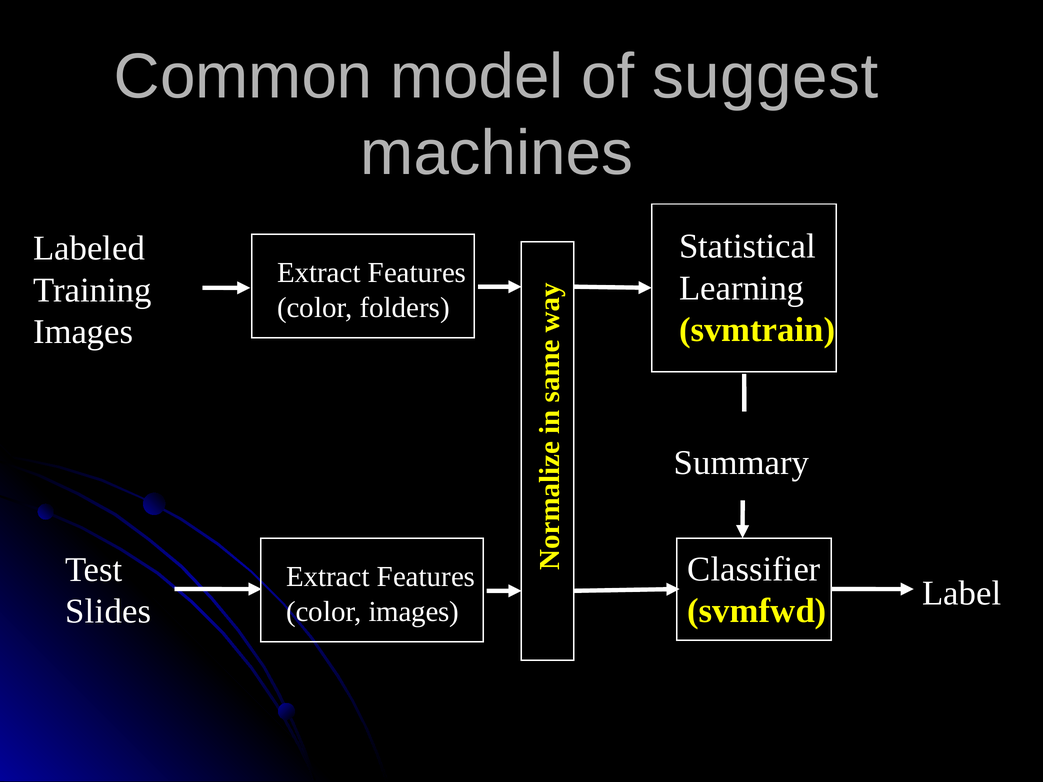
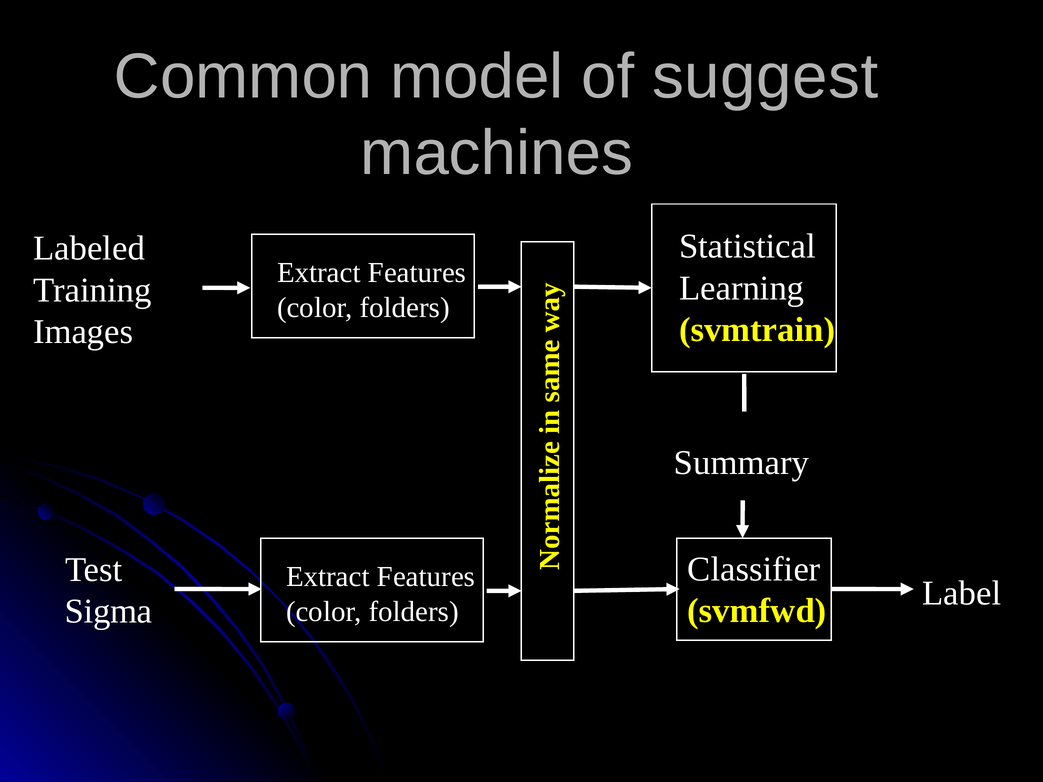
Slides: Slides -> Sigma (109, 612)
images: images -> folders (414, 612)
